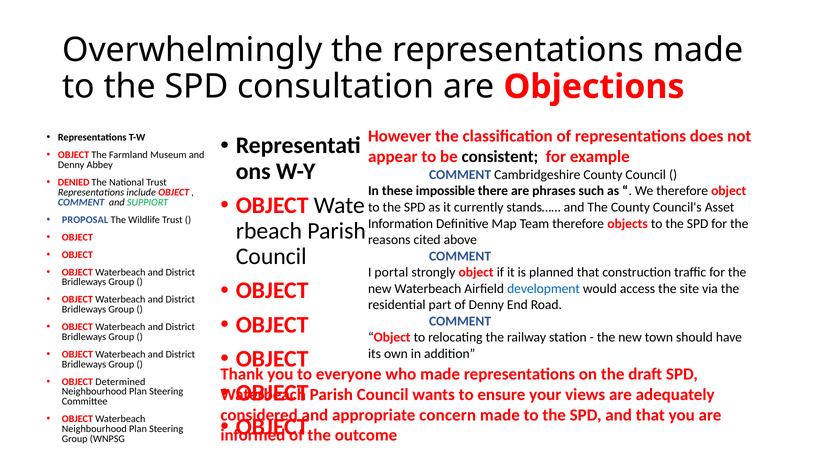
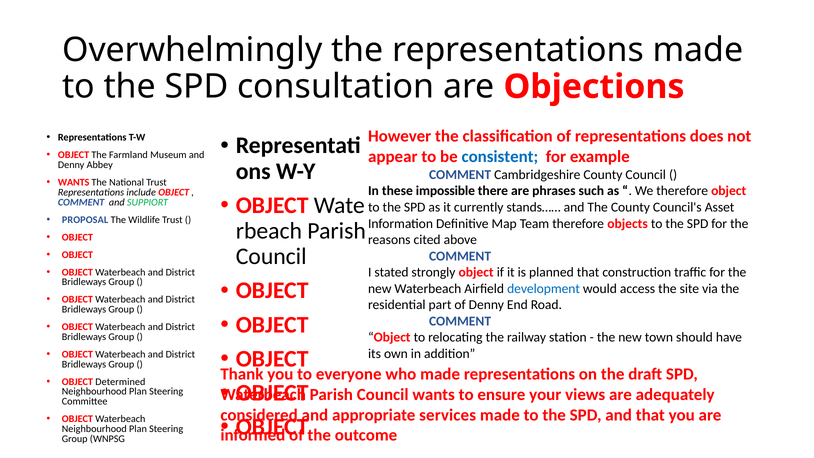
consistent colour: black -> blue (500, 157)
DENIED: DENIED -> WANTS (74, 182)
portal: portal -> stated (391, 272)
concern: concern -> services (448, 415)
